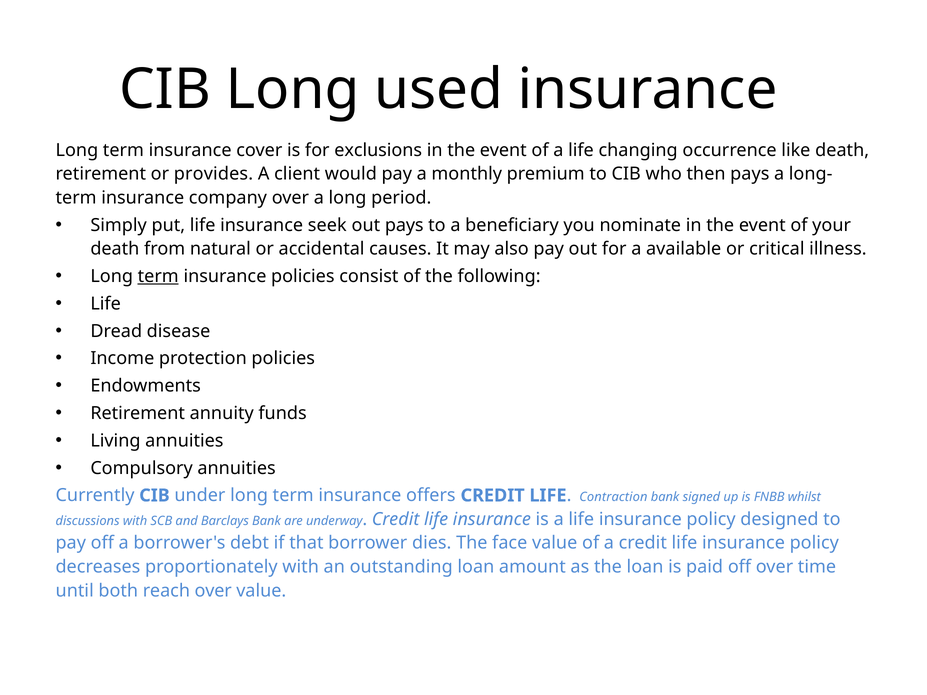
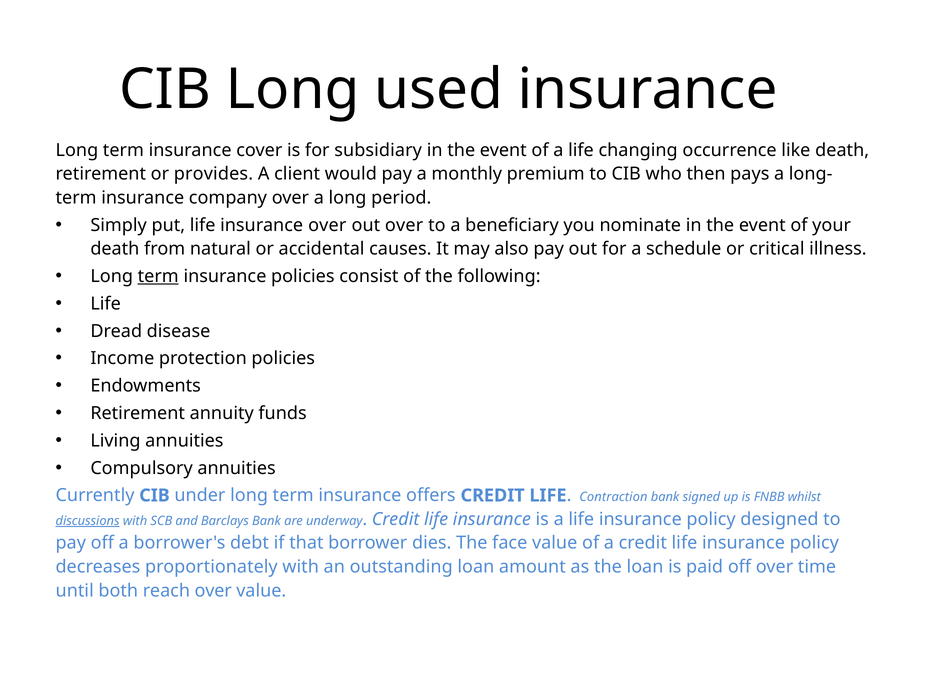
exclusions: exclusions -> subsidiary (378, 150)
insurance seek: seek -> over (327, 225)
out pays: pays -> over (404, 225)
available: available -> schedule (684, 249)
discussions underline: none -> present (88, 521)
